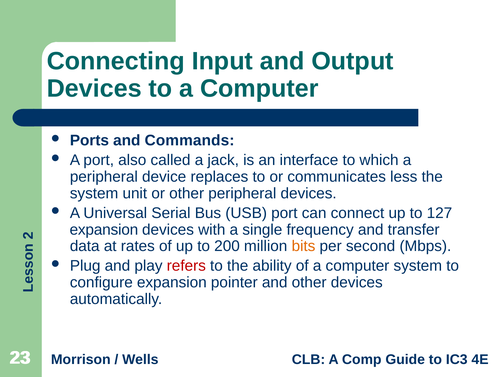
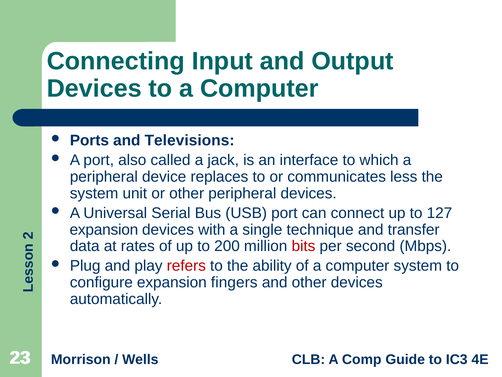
Commands: Commands -> Televisions (190, 140)
frequency: frequency -> technique (320, 229)
bits colour: orange -> red (303, 246)
pointer: pointer -> fingers (234, 282)
